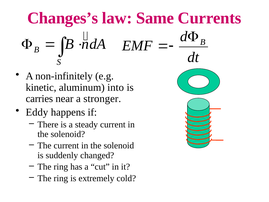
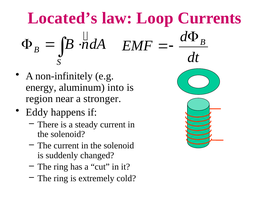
Changes’s: Changes’s -> Located’s (63, 18)
Same: Same -> Loop (155, 18)
kinetic: kinetic -> energy (41, 87)
carries: carries -> region (39, 99)
